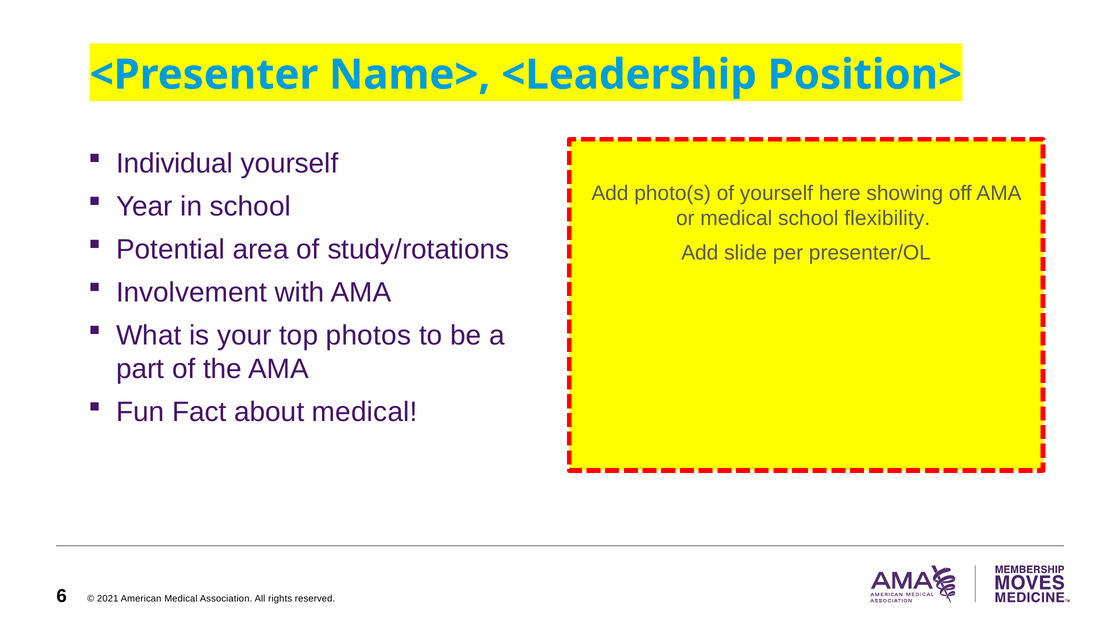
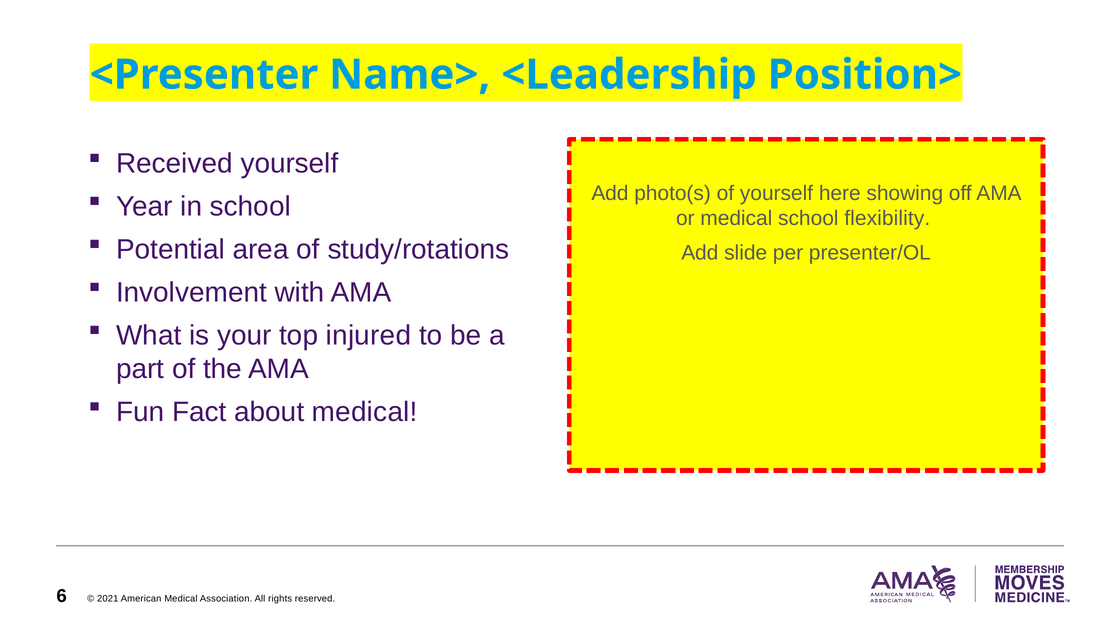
Individual: Individual -> Received (174, 164)
photos: photos -> injured (369, 335)
